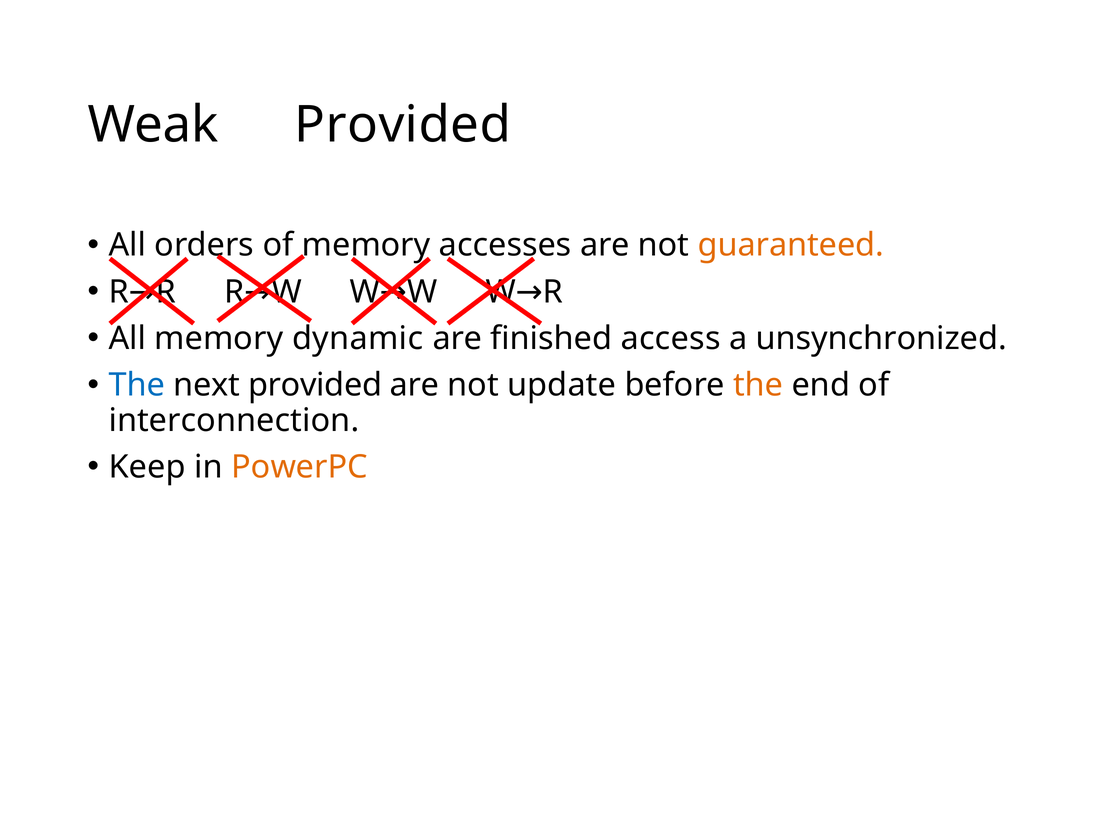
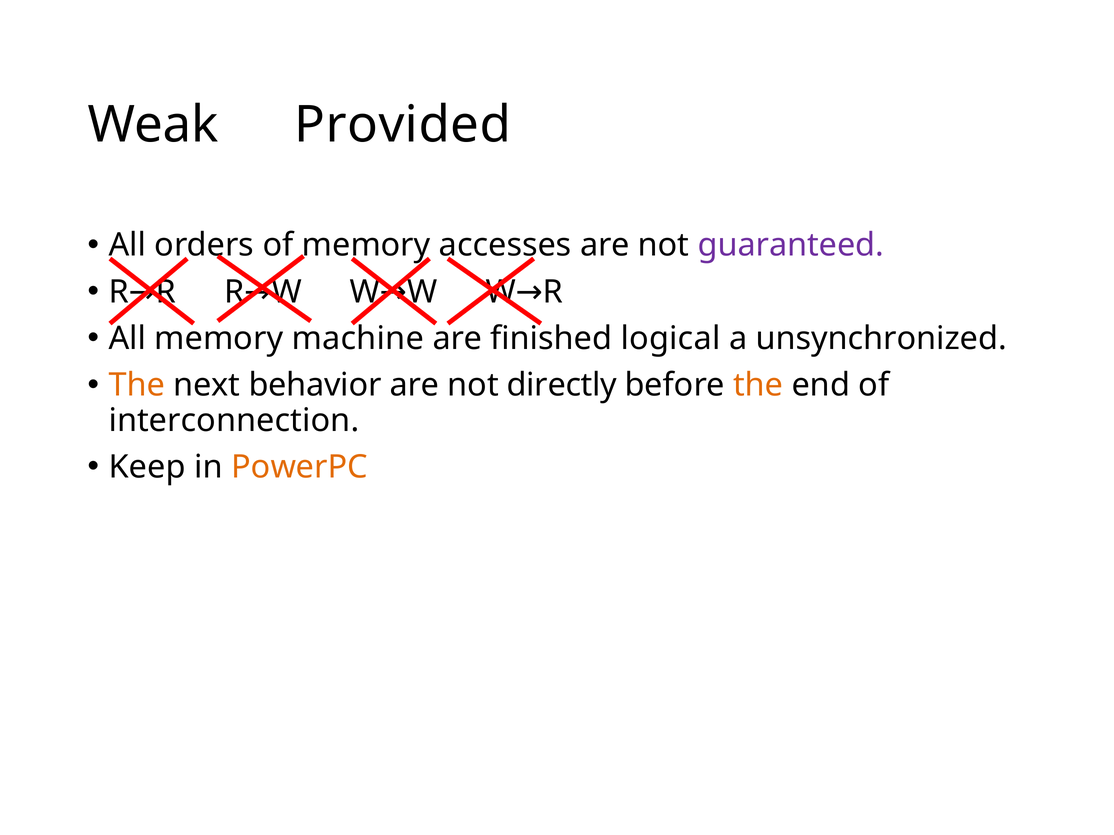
guaranteed colour: orange -> purple (791, 245)
dynamic: dynamic -> machine (358, 339)
access: access -> logical (671, 339)
The colour: blue -> orange (137, 385)
next provided: provided -> behavior (315, 385)
update: update -> directly (562, 385)
